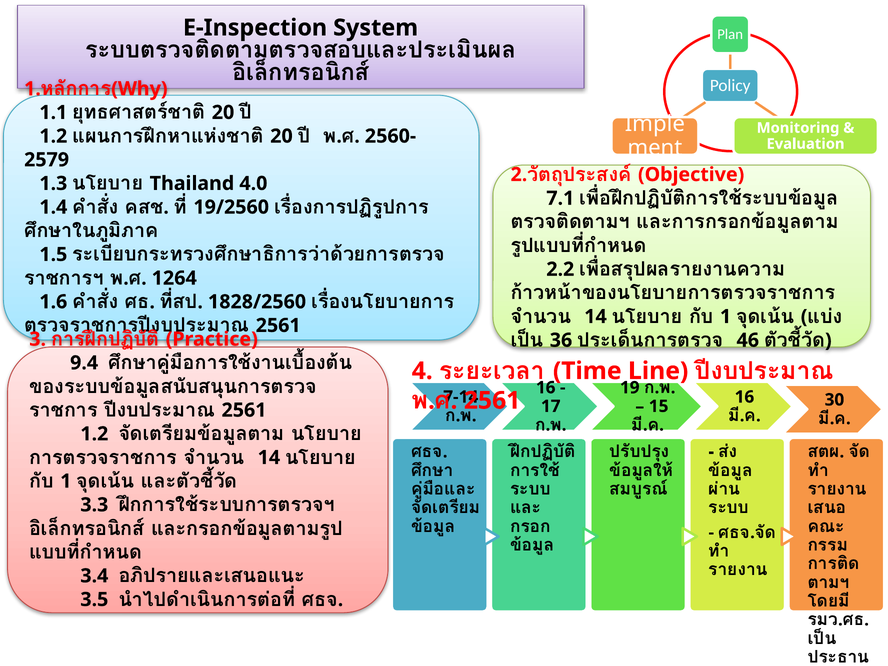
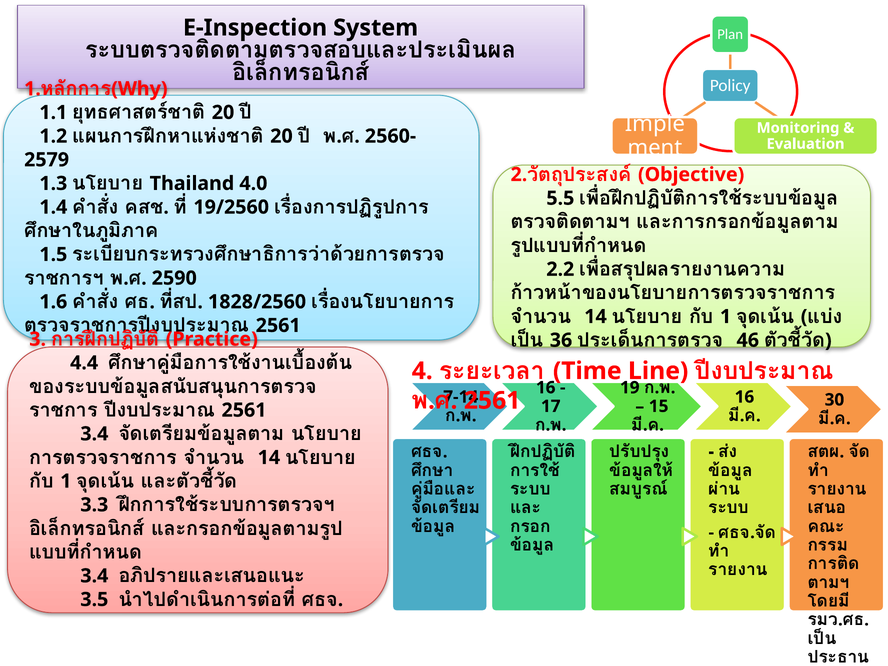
7.1: 7.1 -> 5.5 (560, 198)
1264: 1264 -> 2590 (174, 278)
9.4: 9.4 -> 4.4 (84, 363)
1.2: 1.2 -> 3.4 (94, 434)
